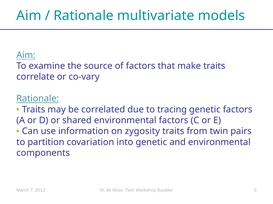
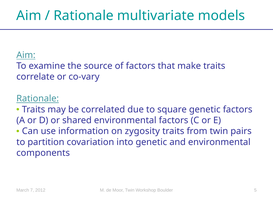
tracing: tracing -> square (172, 110)
